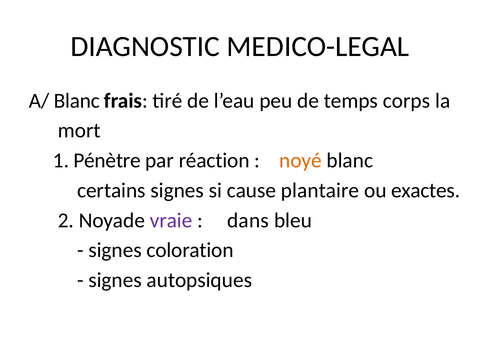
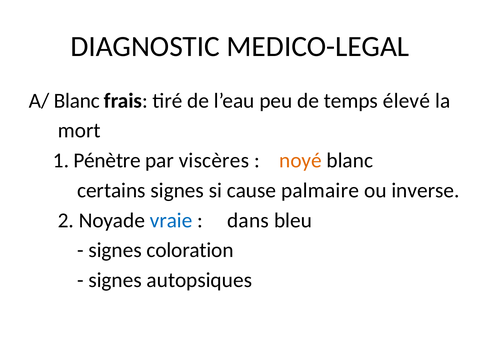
corps: corps -> élevé (406, 101)
réaction: réaction -> viscères (214, 161)
plantaire: plantaire -> palmaire (320, 190)
exactes: exactes -> inverse (425, 190)
vraie colour: purple -> blue (171, 220)
